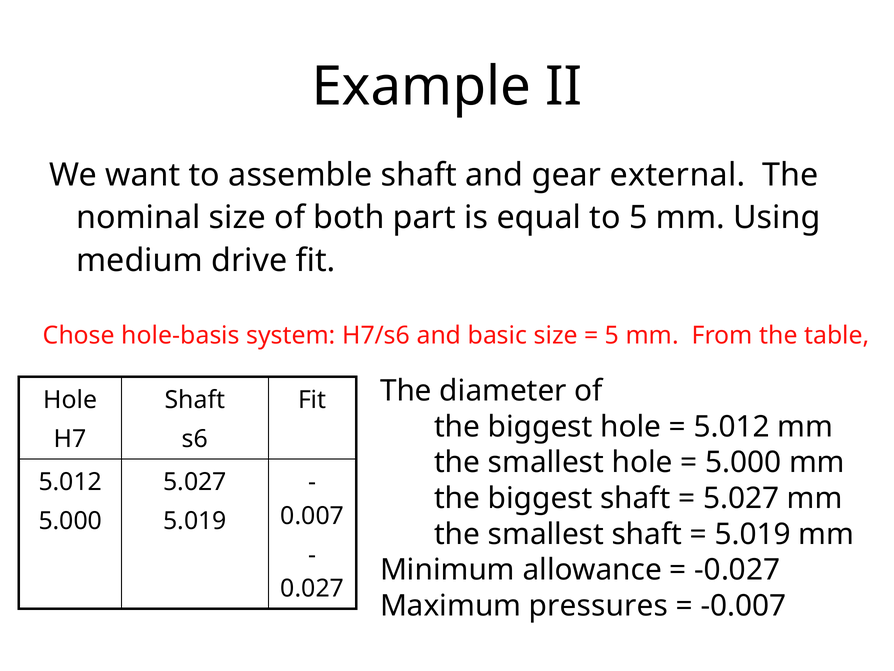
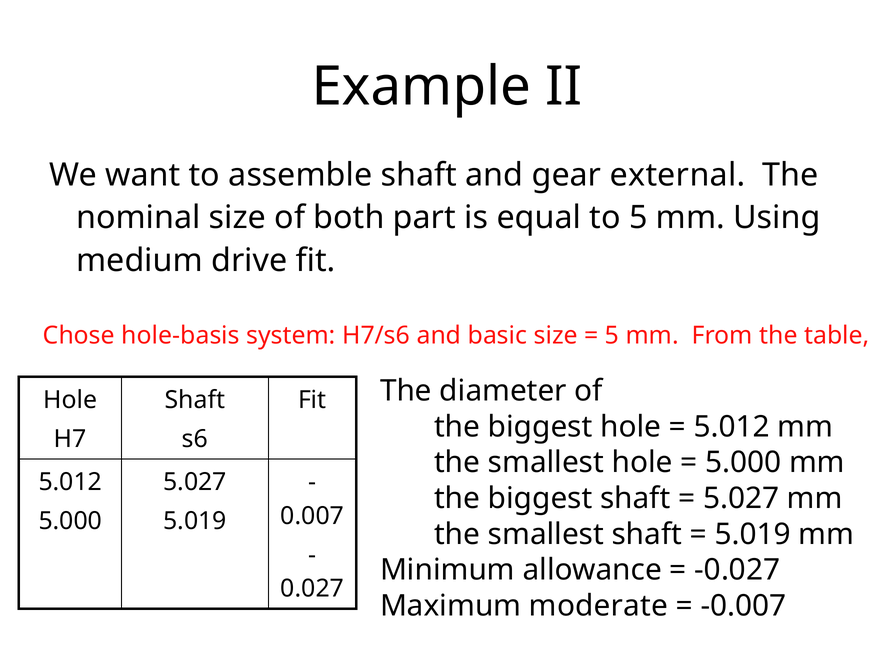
pressures: pressures -> moderate (598, 605)
